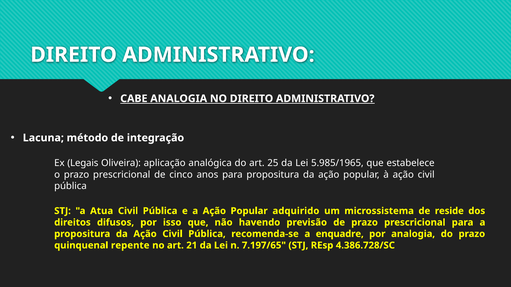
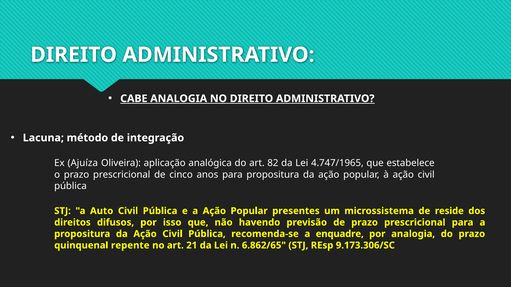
Legais: Legais -> Ajuíza (83, 163)
25: 25 -> 82 (273, 163)
5.985/1965: 5.985/1965 -> 4.747/1965 (337, 163)
Atua: Atua -> Auto (102, 211)
adquirido: adquirido -> presentes (296, 211)
7.197/65: 7.197/65 -> 6.862/65 (264, 246)
4.386.728/SC: 4.386.728/SC -> 9.173.306/SC (365, 246)
